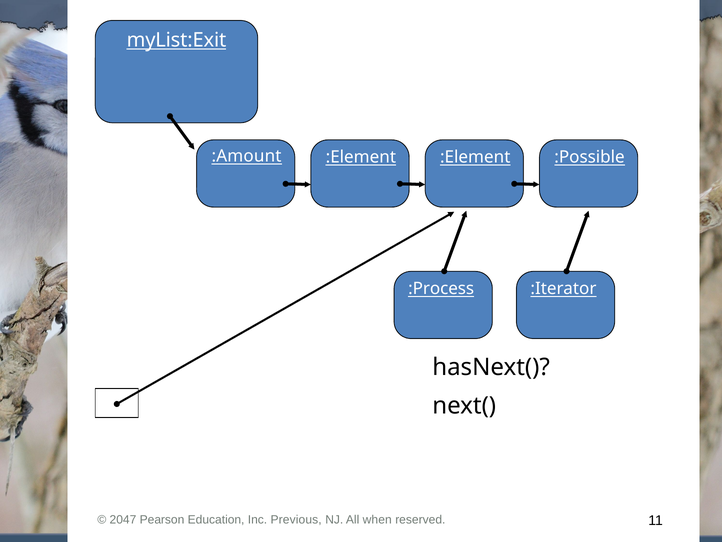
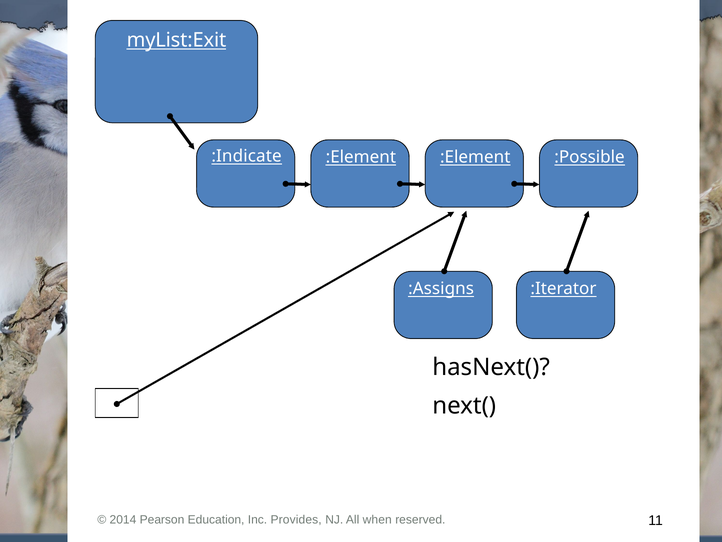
:Amount: :Amount -> :Indicate (247, 156)
:Process: :Process -> :Assigns (441, 289)
2047: 2047 -> 2014 (123, 519)
Previous: Previous -> Provides (296, 519)
